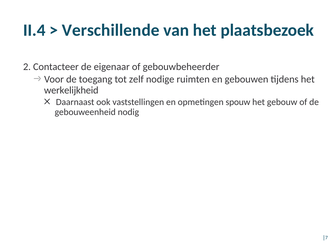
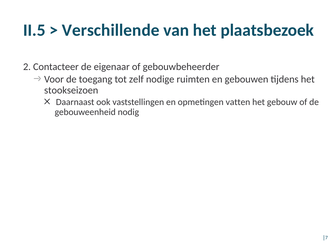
II.4: II.4 -> II.5 (34, 30)
werkelijkheid: werkelijkheid -> stookseizoen (71, 90)
spouw: spouw -> vatten (238, 102)
